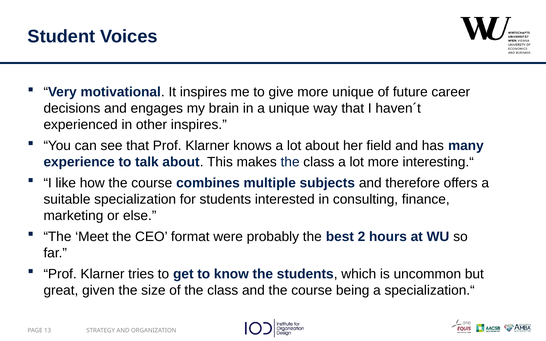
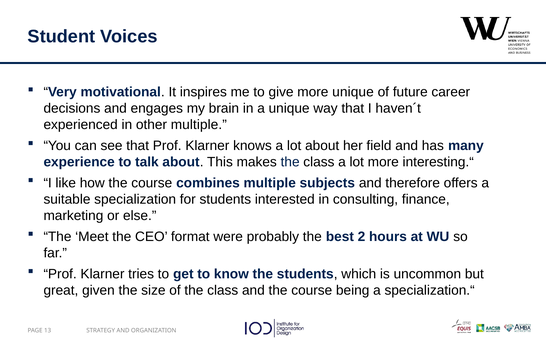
other inspires: inspires -> multiple (199, 125)
